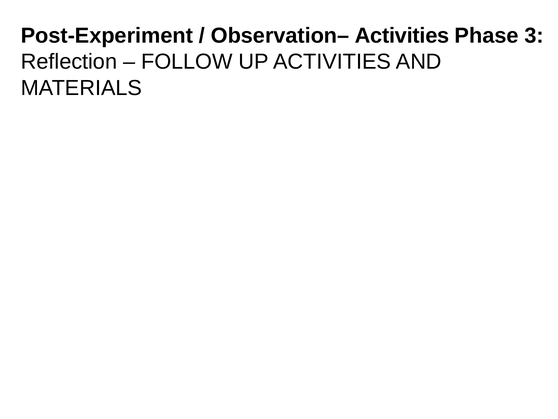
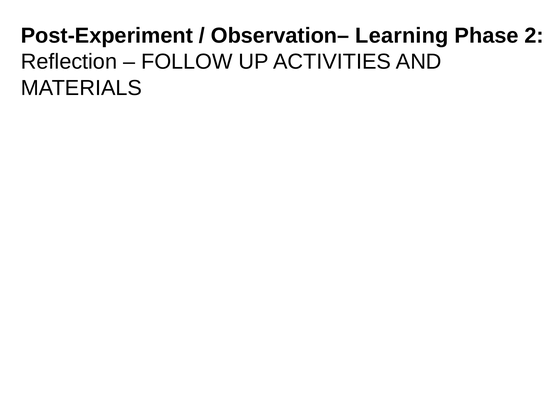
Observation– Activities: Activities -> Learning (402, 36)
3: 3 -> 2 (534, 36)
